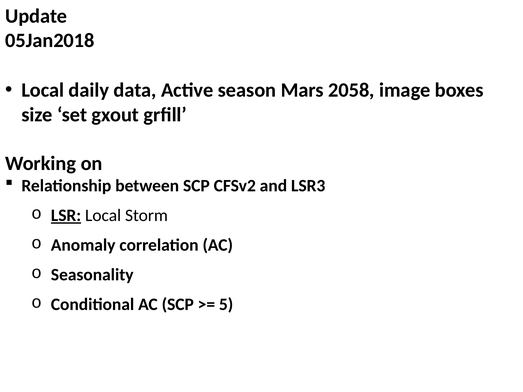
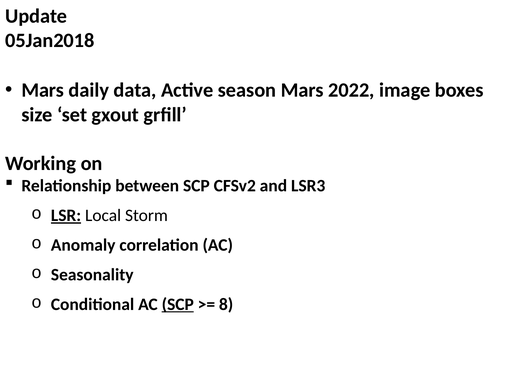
Local: Local -> Mars (43, 90)
2058: 2058 -> 2022 (351, 90)
SCP underline: none -> present (178, 305)
5: 5 -> 8 (226, 305)
